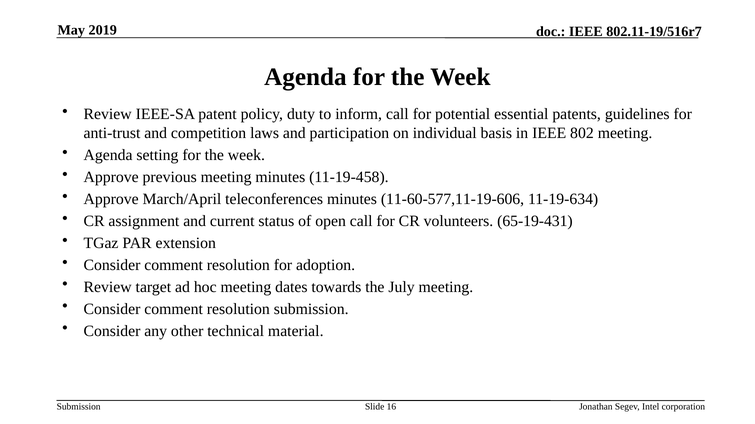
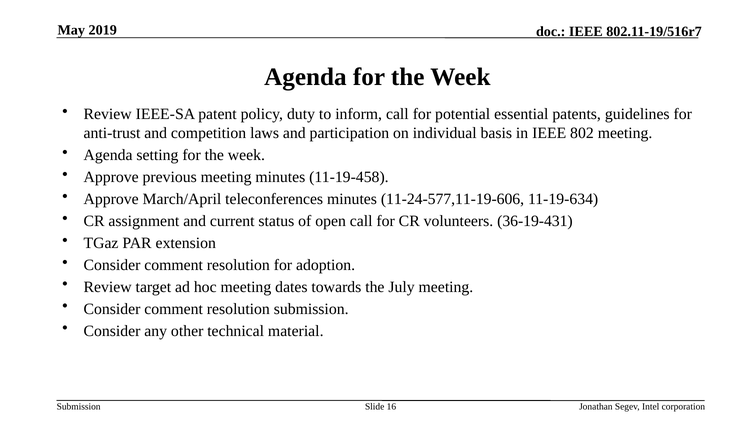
11-60-577,11-19-606: 11-60-577,11-19-606 -> 11-24-577,11-19-606 (452, 199)
65-19-431: 65-19-431 -> 36-19-431 (535, 221)
